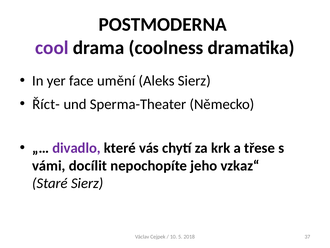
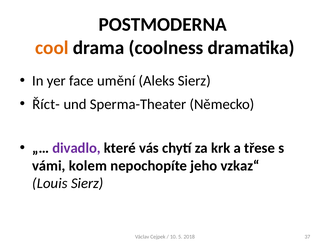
cool colour: purple -> orange (52, 48)
docílit: docílit -> kolem (88, 165)
Staré: Staré -> Louis (50, 183)
